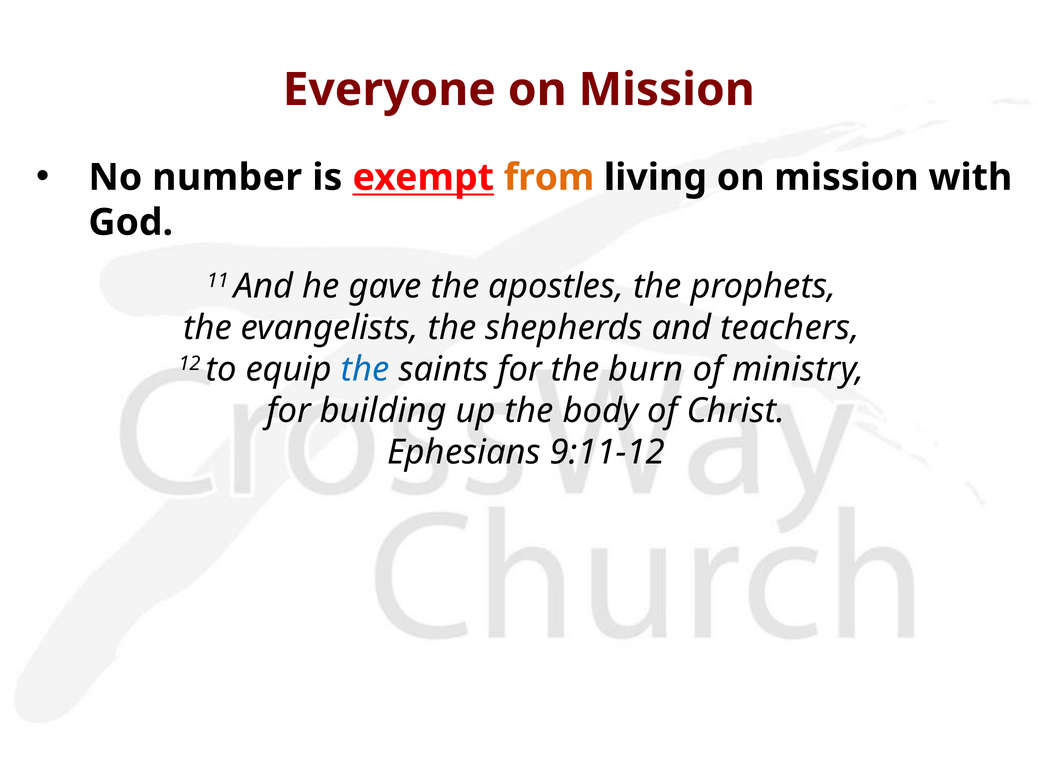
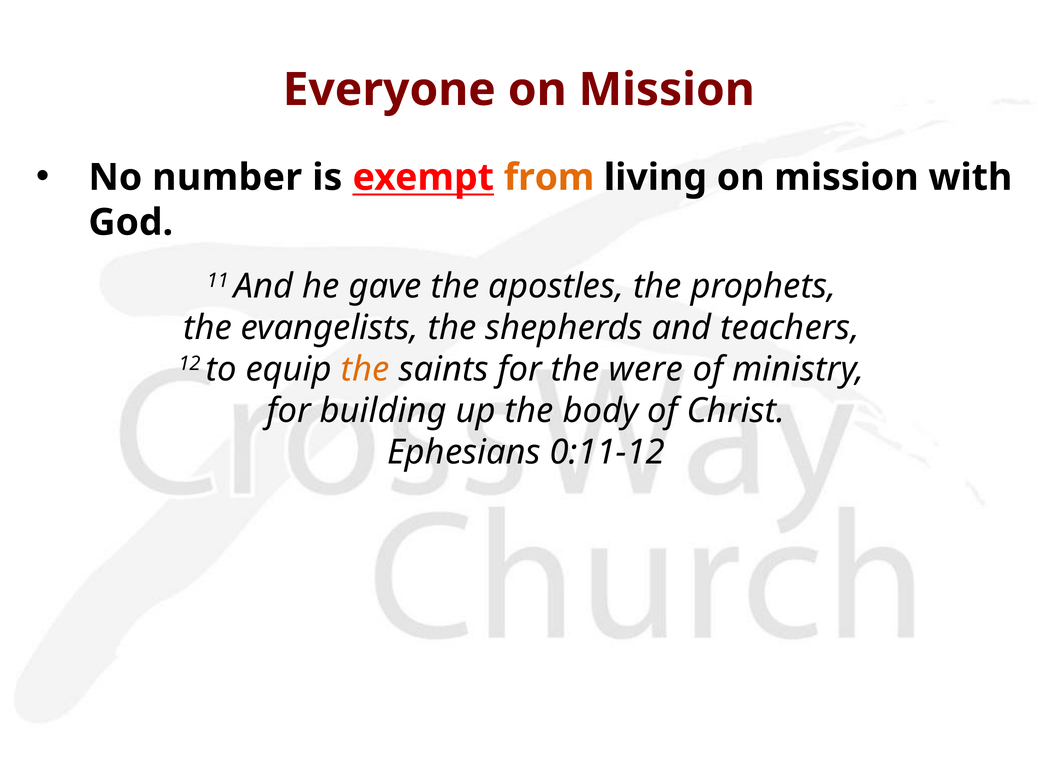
the colour: blue -> orange (365, 369)
burn: burn -> were (646, 369)
9:11-12: 9:11-12 -> 0:11-12 (607, 452)
